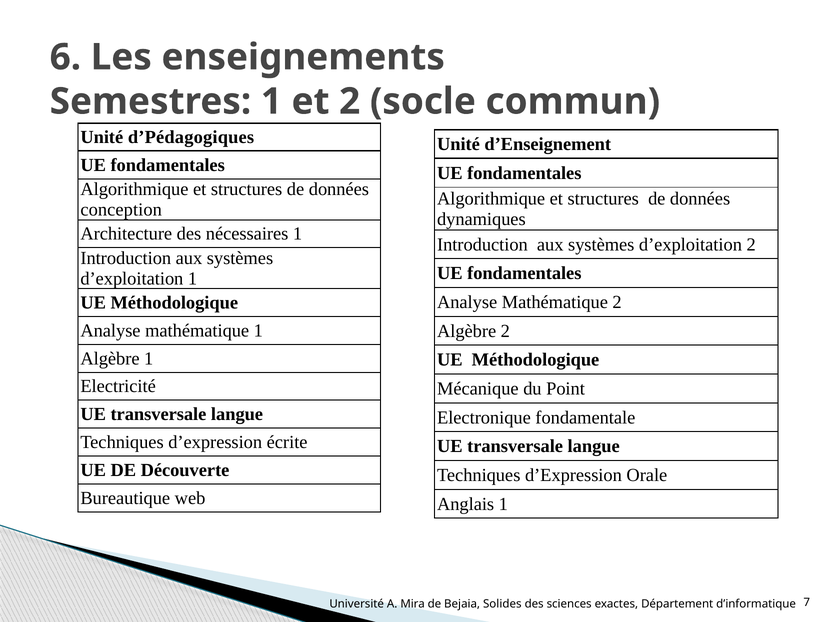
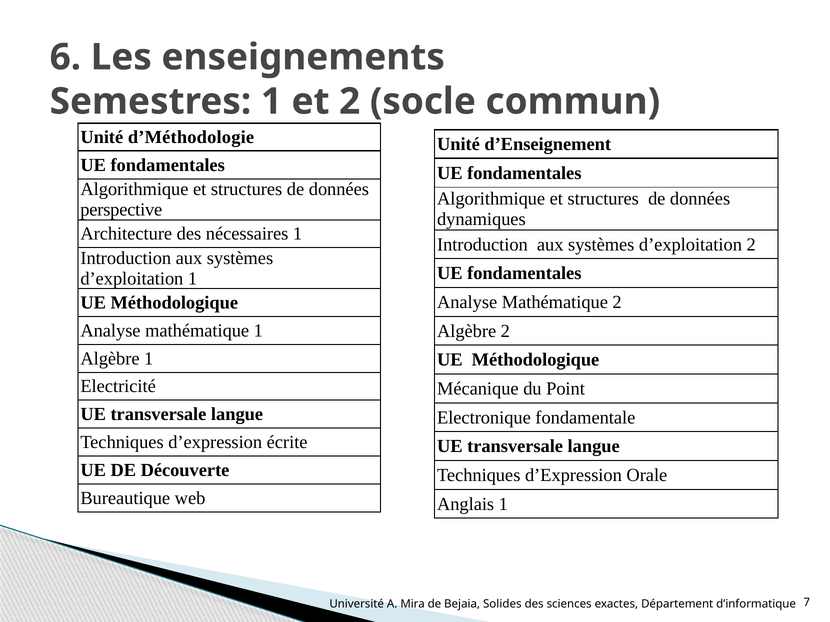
d’Pédagogiques: d’Pédagogiques -> d’Méthodologie (191, 137)
conception: conception -> perspective (121, 210)
